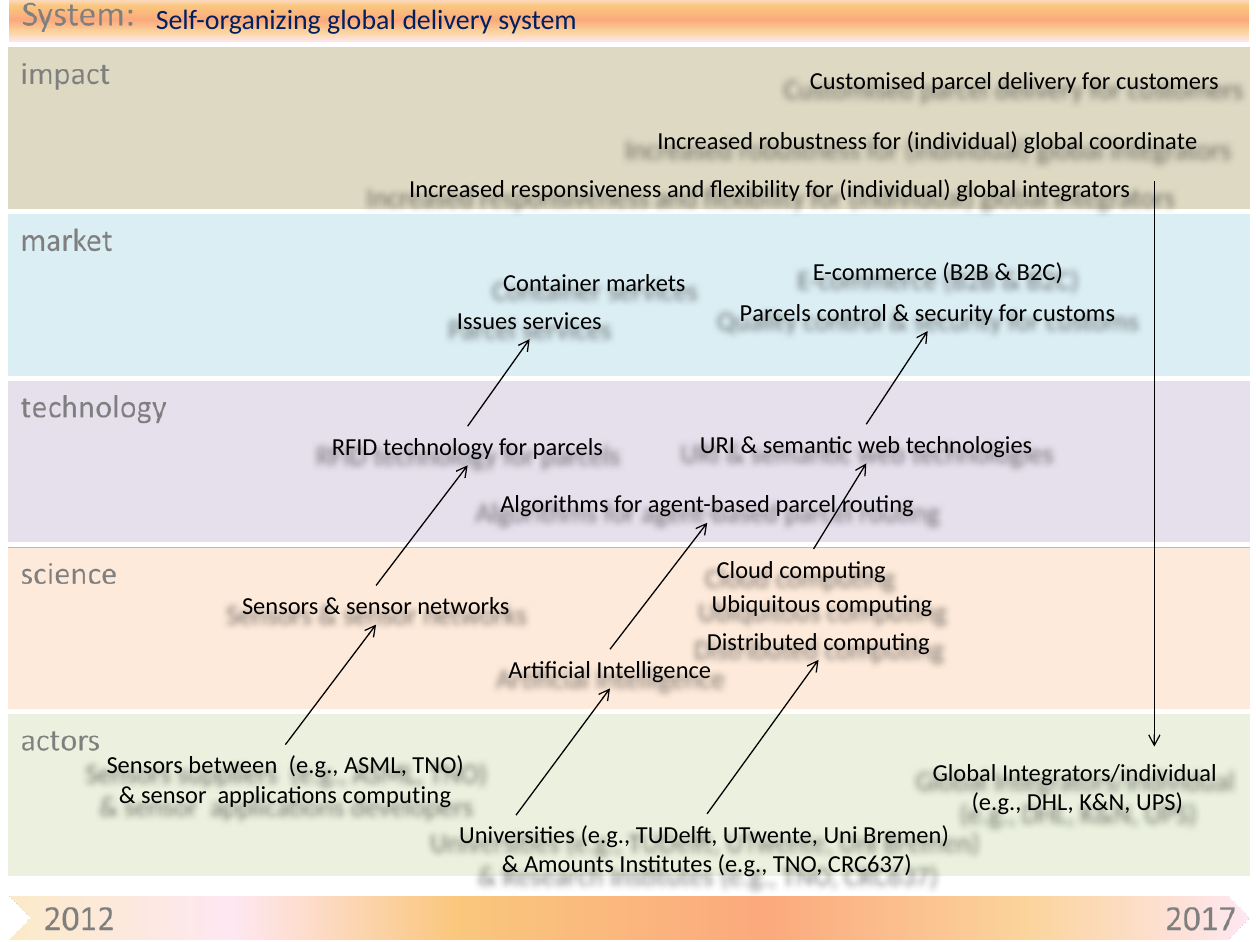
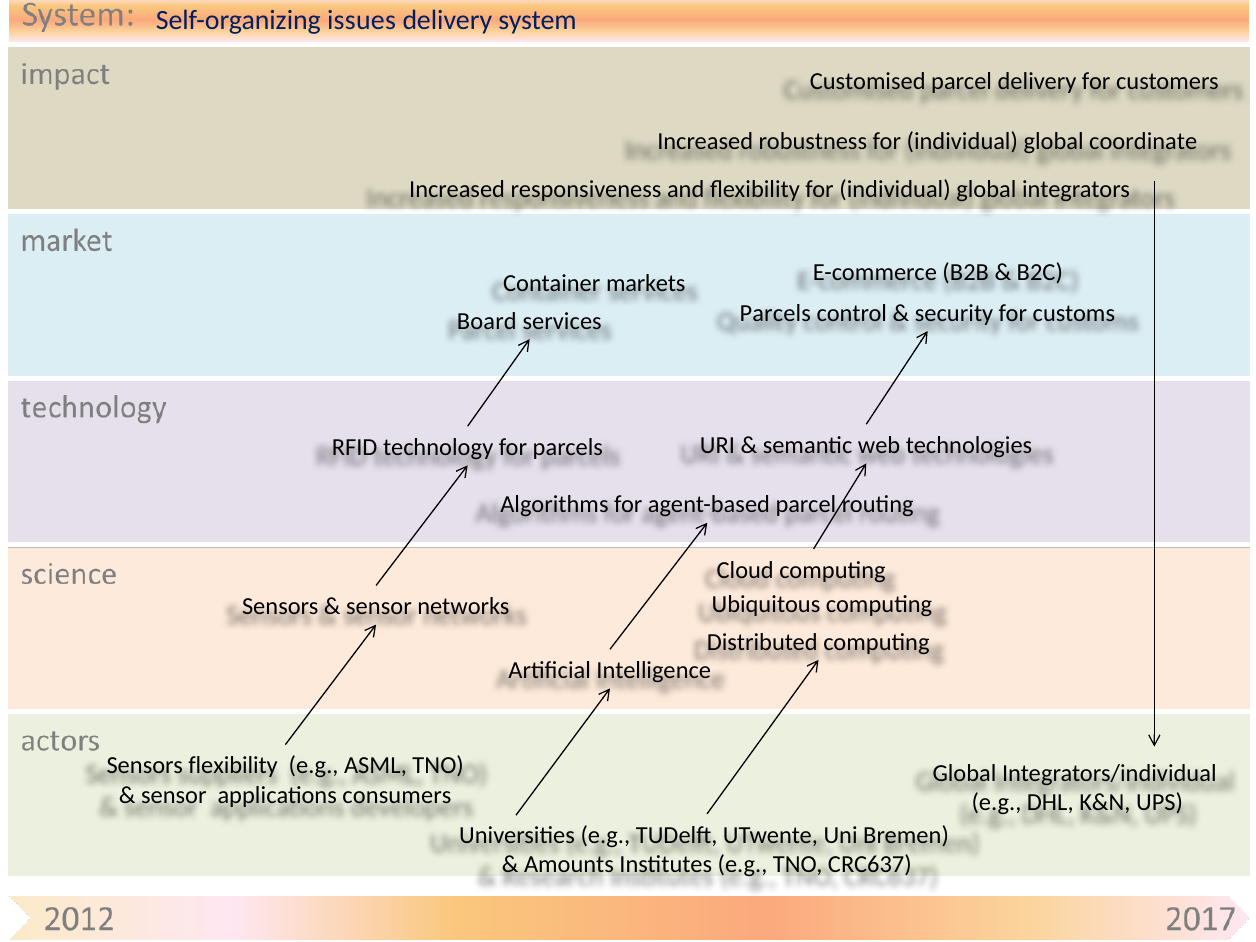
Self-organizing global: global -> issues (361, 20)
Issues: Issues -> Board (487, 321)
Sensors between: between -> flexibility (233, 766)
applications computing: computing -> consumers (397, 795)
